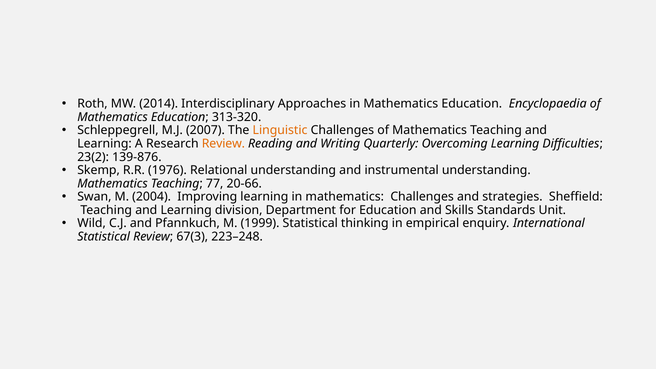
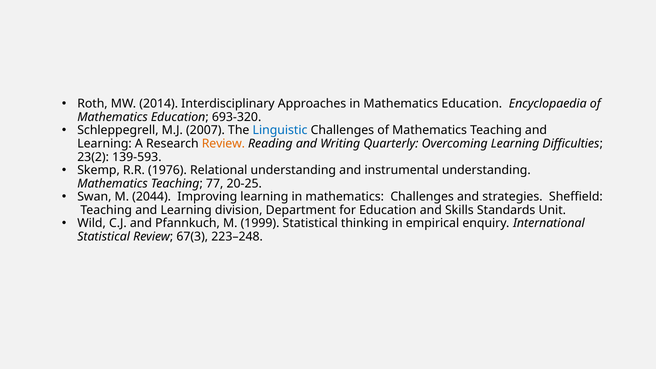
313-320: 313-320 -> 693-320 (237, 117)
Linguistic colour: orange -> blue (280, 130)
139-876: 139-876 -> 139-593 (137, 157)
20-66: 20-66 -> 20-25 (244, 184)
2004: 2004 -> 2044 (152, 197)
